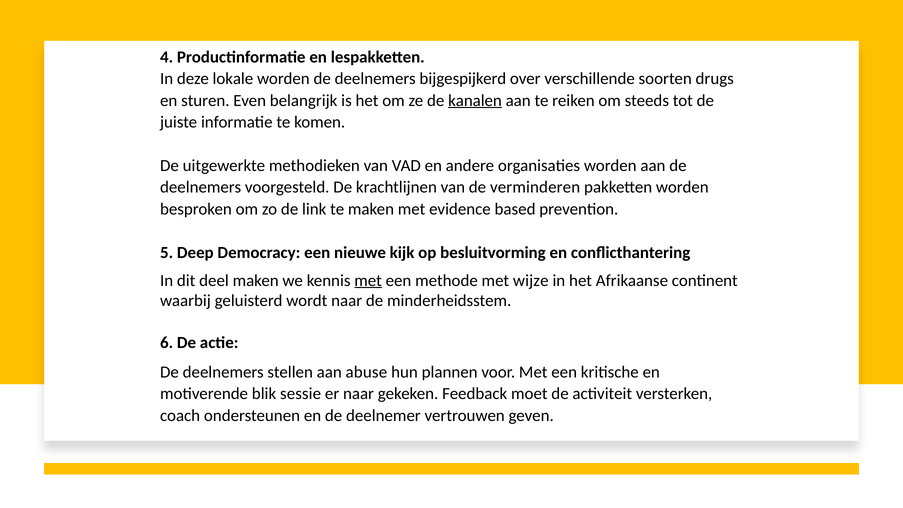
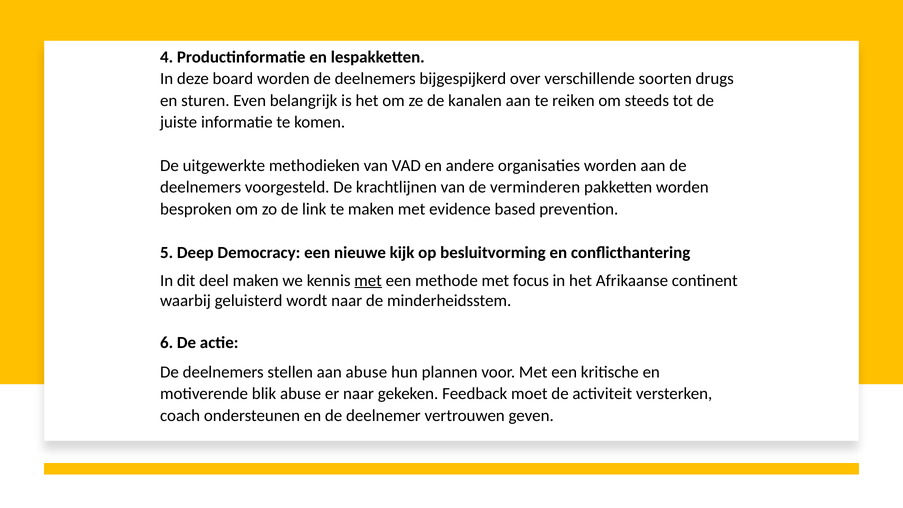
lokale: lokale -> board (233, 79)
kanalen underline: present -> none (475, 100)
wijze: wijze -> focus (531, 280)
blik sessie: sessie -> abuse (301, 394)
